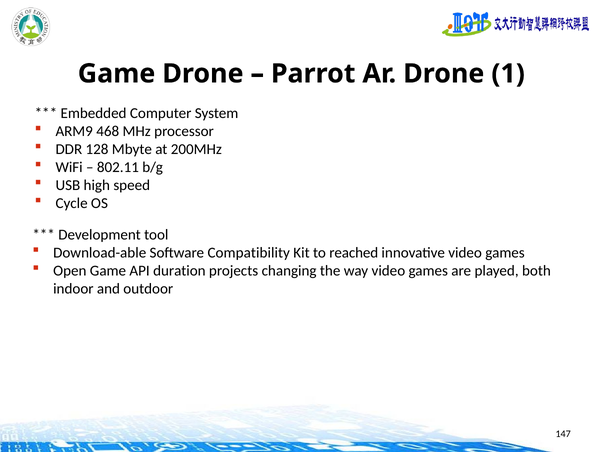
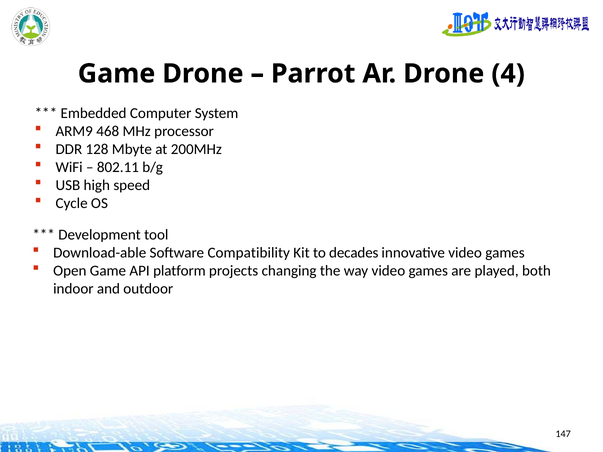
1: 1 -> 4 (508, 74)
reached: reached -> decades (354, 253)
duration: duration -> platform (179, 271)
